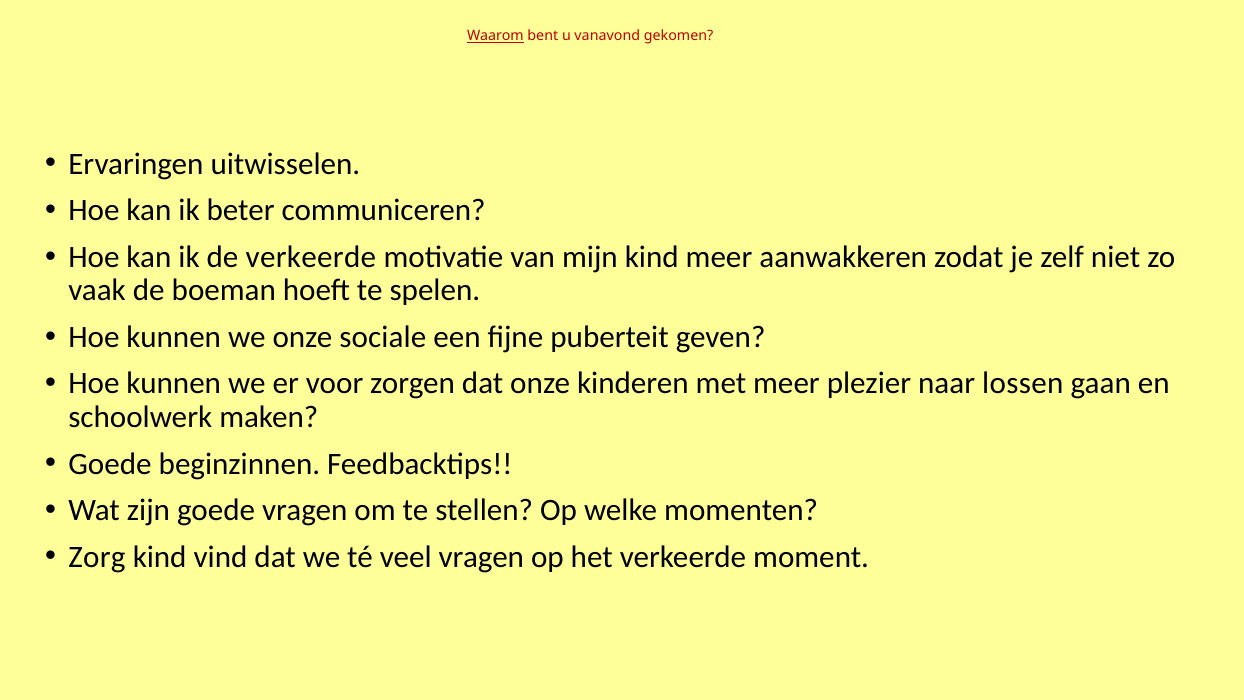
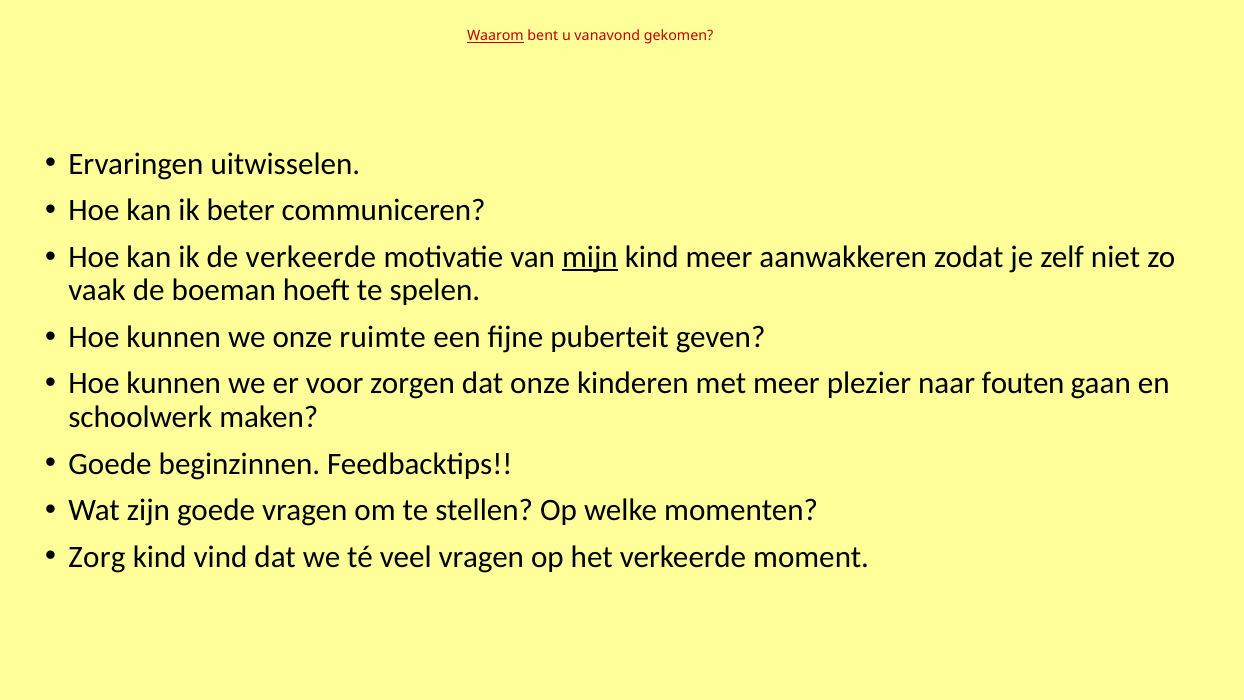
mijn underline: none -> present (590, 257)
sociale: sociale -> ruimte (383, 337)
lossen: lossen -> fouten (1023, 384)
